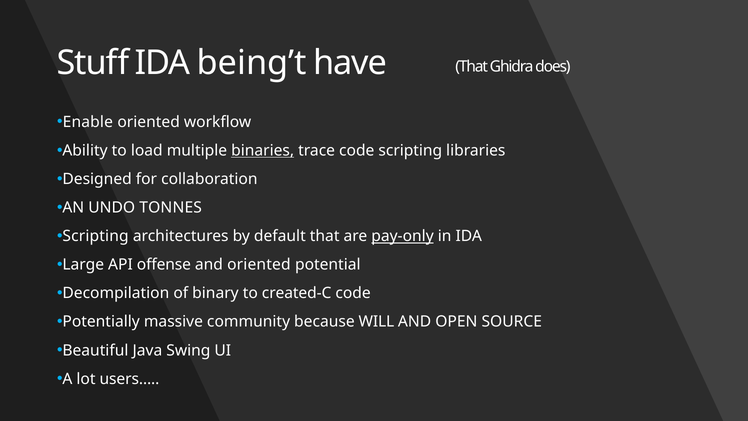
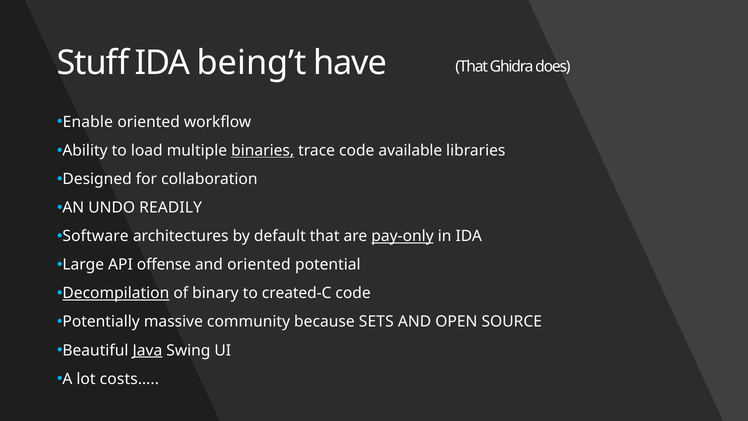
code scripting: scripting -> available (410, 150)
TONNES: TONNES -> READILY (171, 208)
Scripting: Scripting -> Software (96, 236)
Decompilation underline: none -> present (116, 293)
WILL: WILL -> SETS (376, 322)
Java underline: none -> present (147, 350)
users…: users… -> costs… (129, 379)
